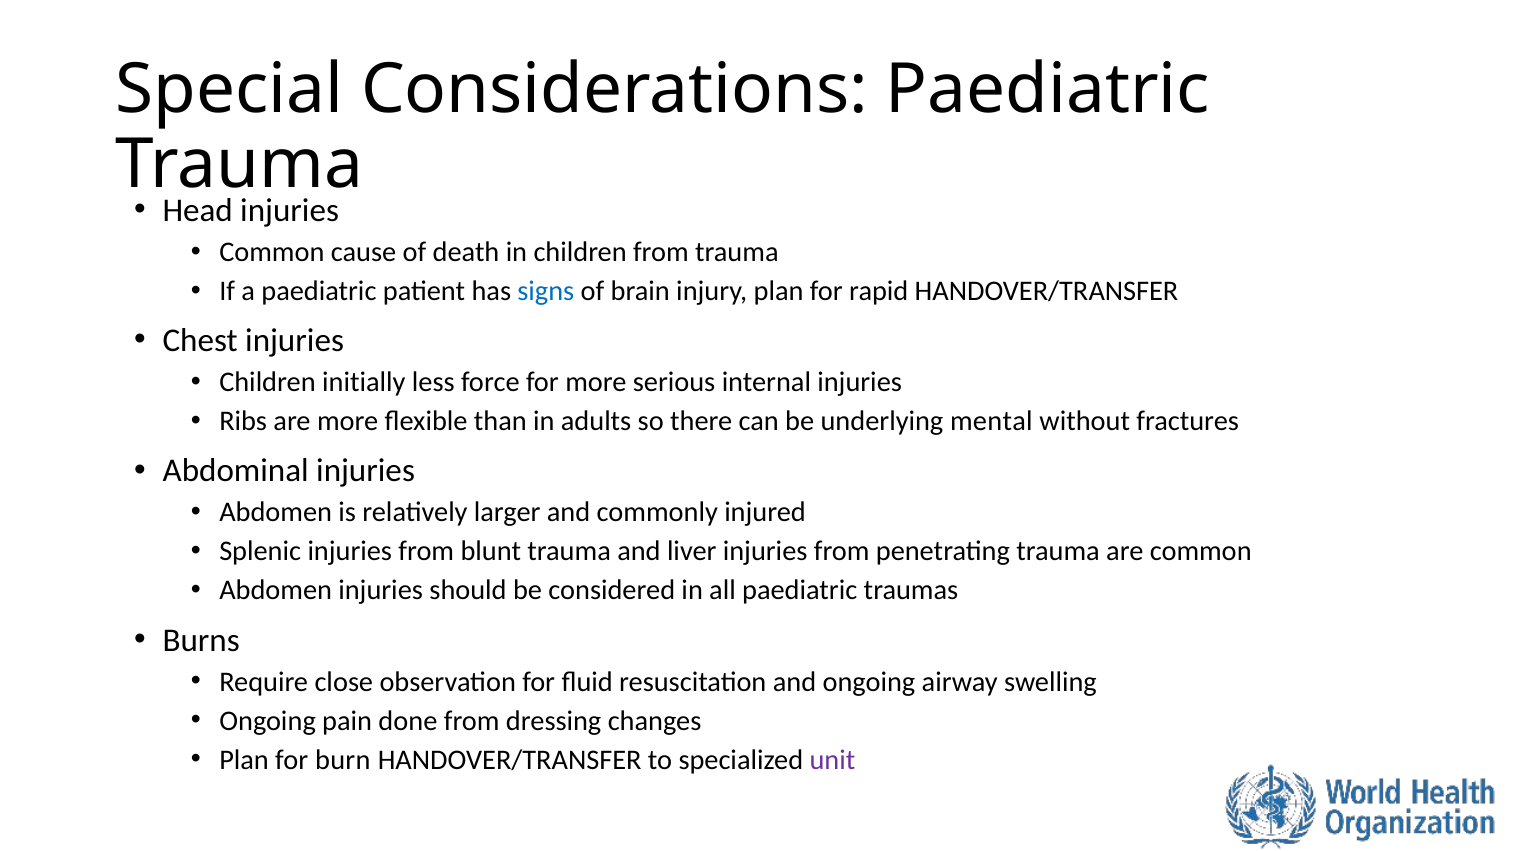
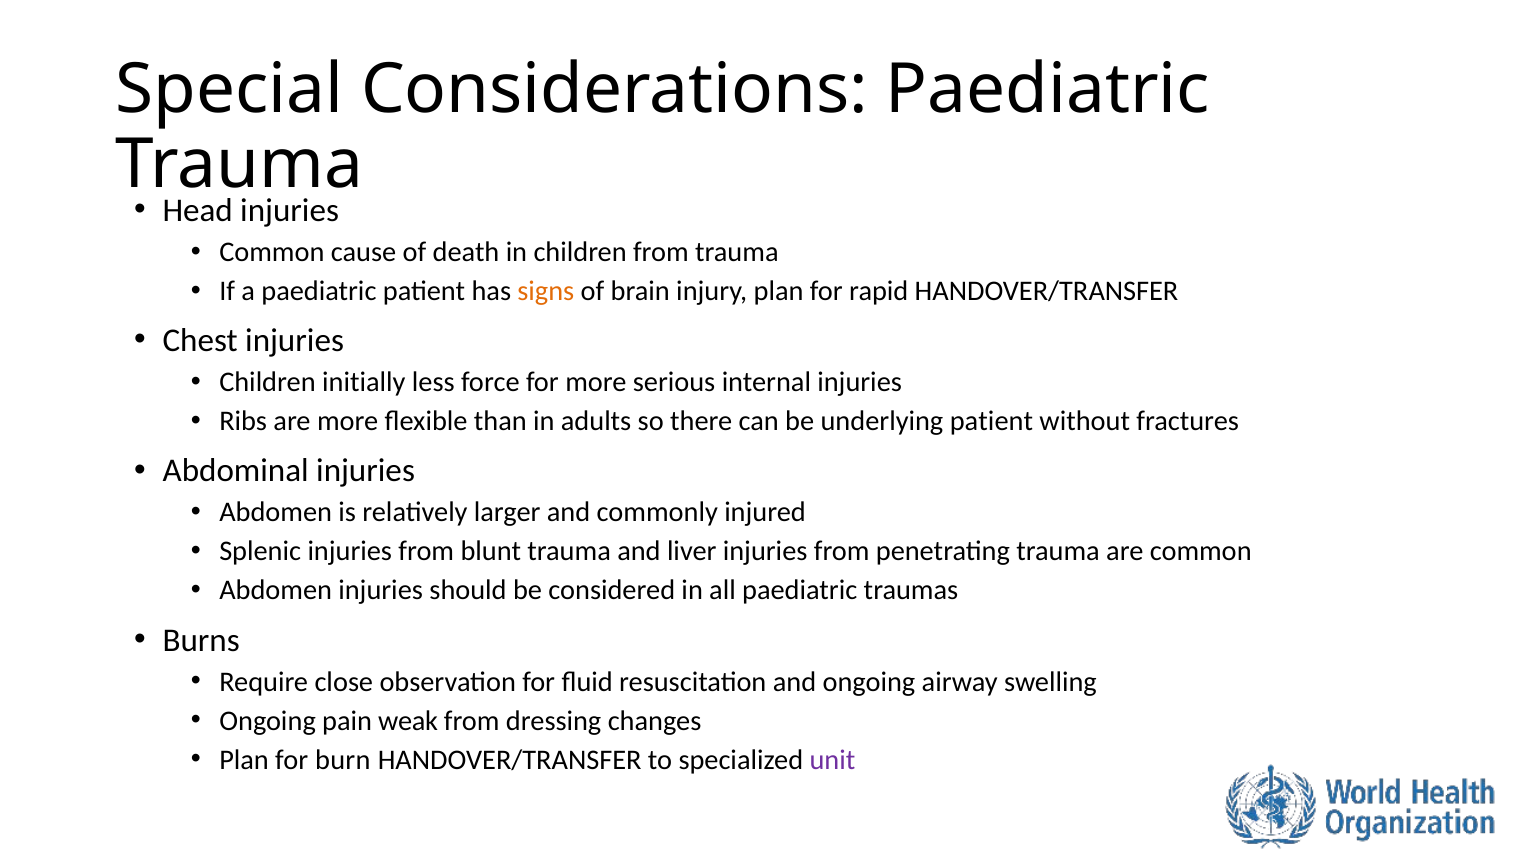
signs colour: blue -> orange (546, 291)
underlying mental: mental -> patient (991, 421)
done: done -> weak (408, 721)
